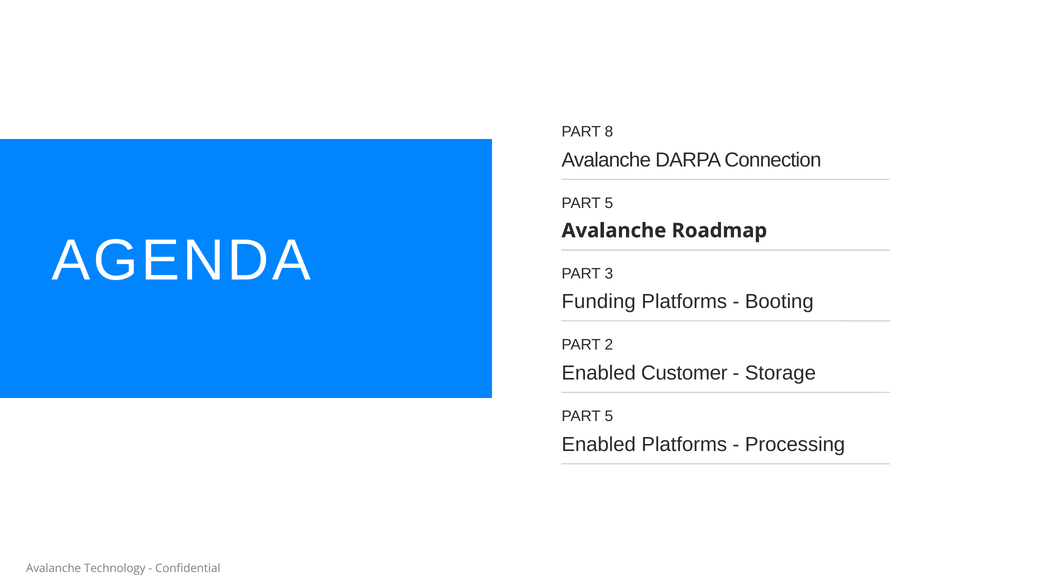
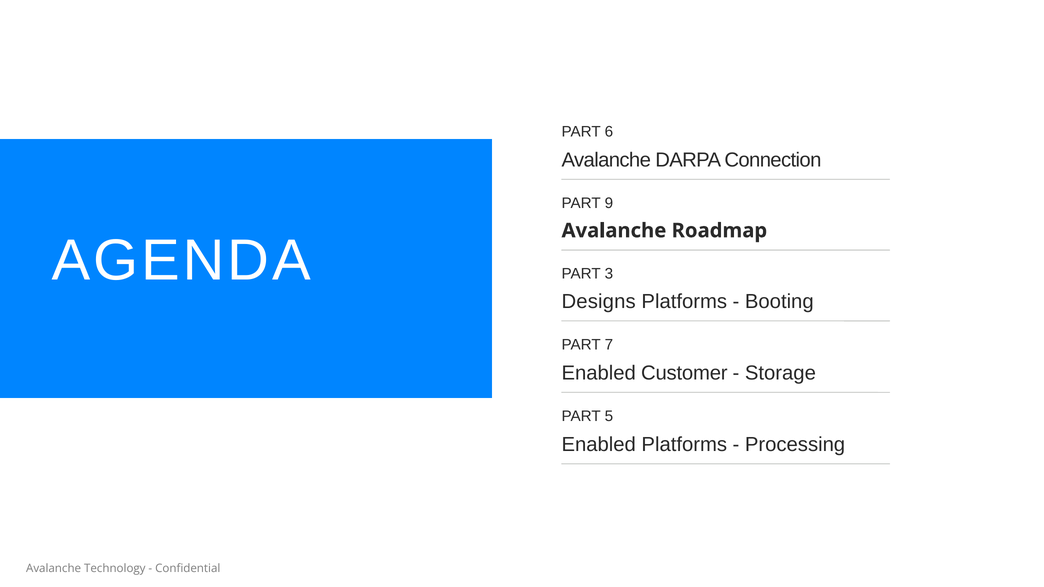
8: 8 -> 6 (609, 132)
5: 5 -> 9 (609, 203)
Funding: Funding -> Designs (599, 302)
2: 2 -> 7 (609, 345)
